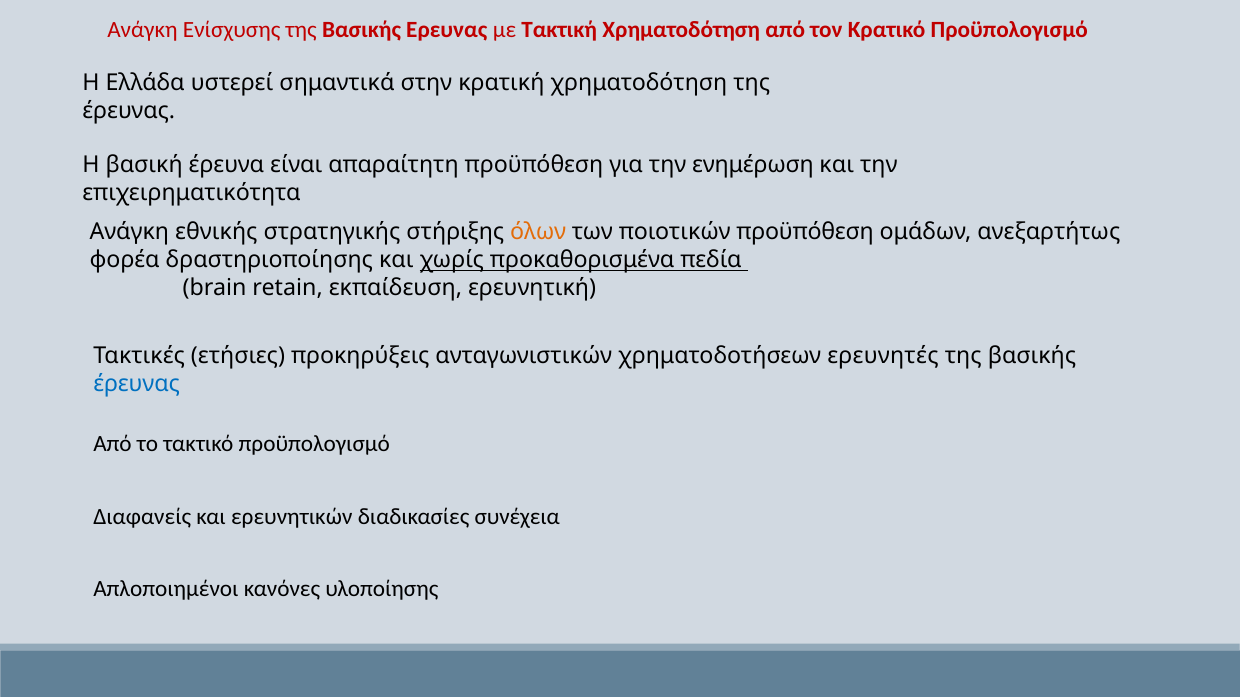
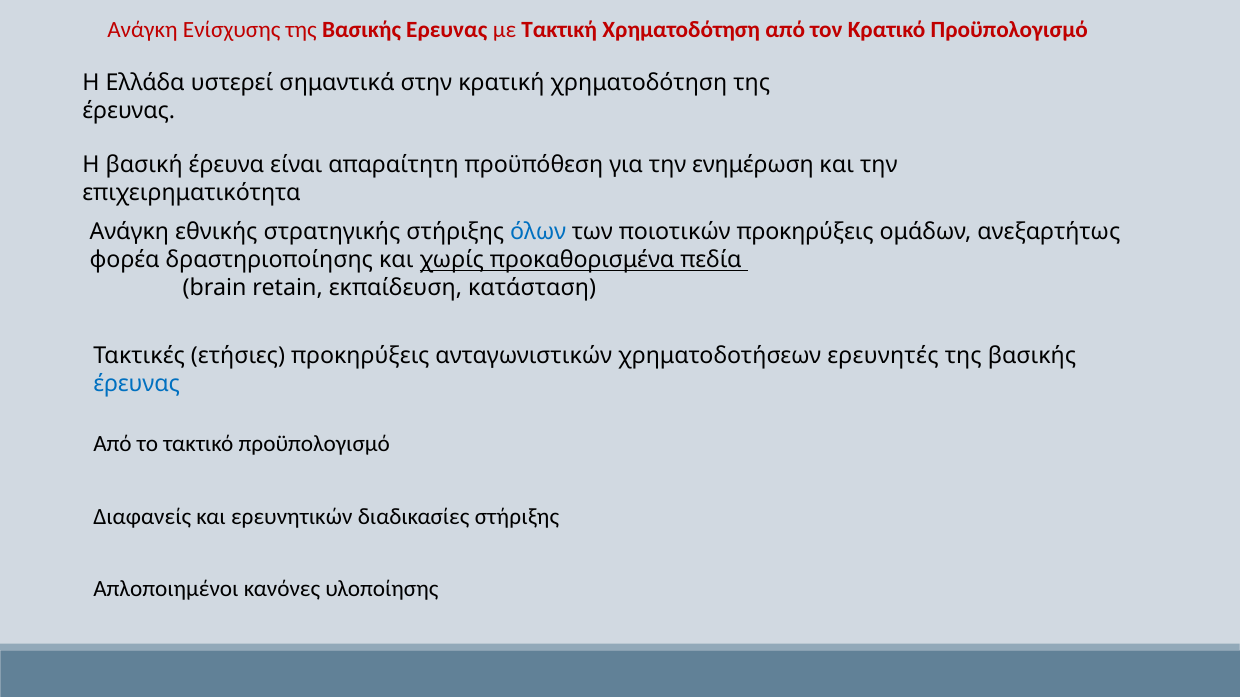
όλων colour: orange -> blue (538, 232)
ποιοτικών προϋπόθεση: προϋπόθεση -> προκηρύξεις (805, 232)
ερευνητική: ερευνητική -> κατάσταση (532, 288)
διαδικασίες συνέχεια: συνέχεια -> στήριξης (517, 517)
